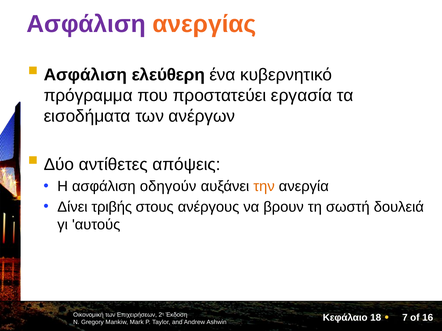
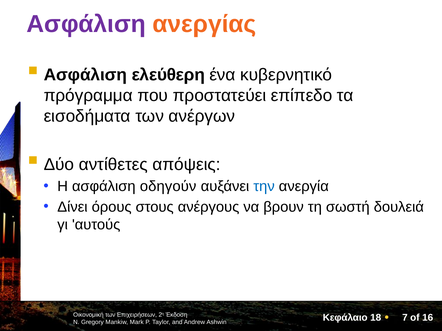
εργασία: εργασία -> επίπεδο (302, 96)
την colour: orange -> blue (264, 187)
τριβής: τριβής -> όρους (112, 207)
